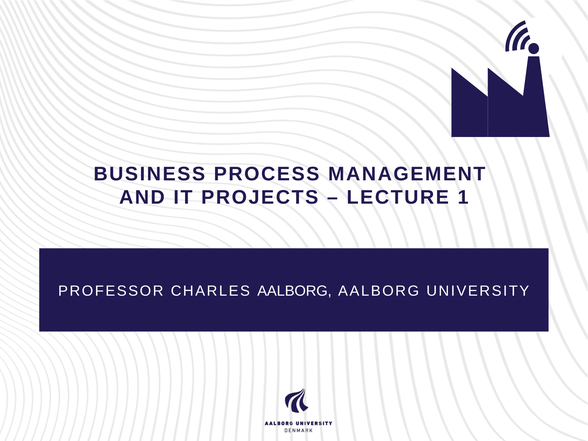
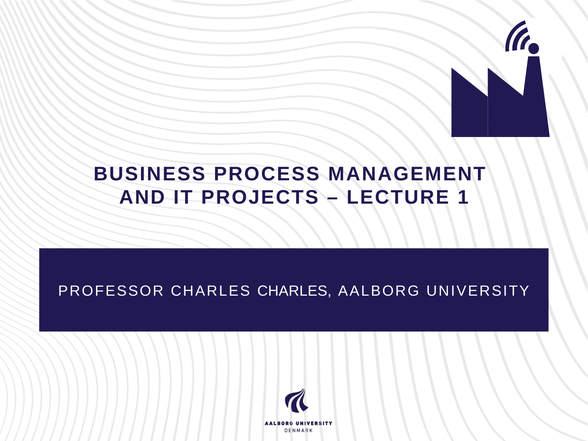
CHARLES AALBORG: AALBORG -> CHARLES (294, 291)
